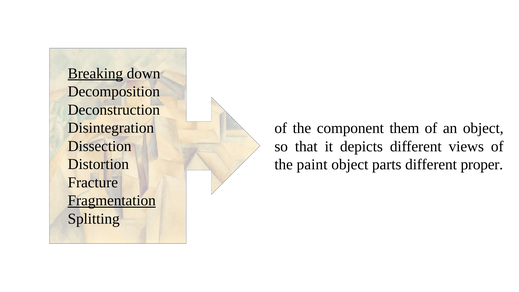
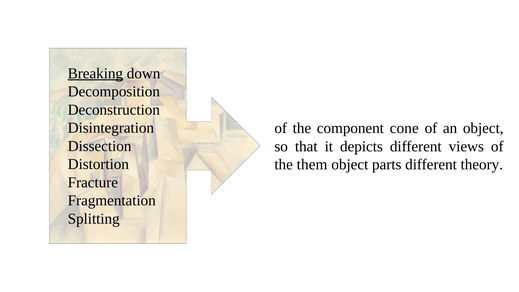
them: them -> cone (404, 128)
paint: paint -> them (312, 164)
proper: proper -> theory (482, 164)
Fragmentation underline: present -> none (112, 201)
